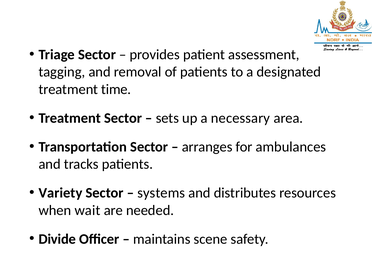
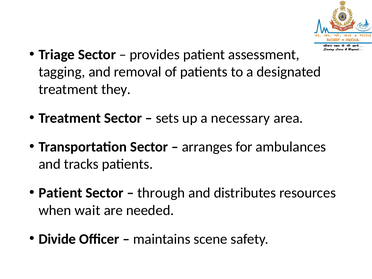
time: time -> they (116, 89)
Variety: Variety -> Patient (60, 193)
systems: systems -> through (161, 193)
